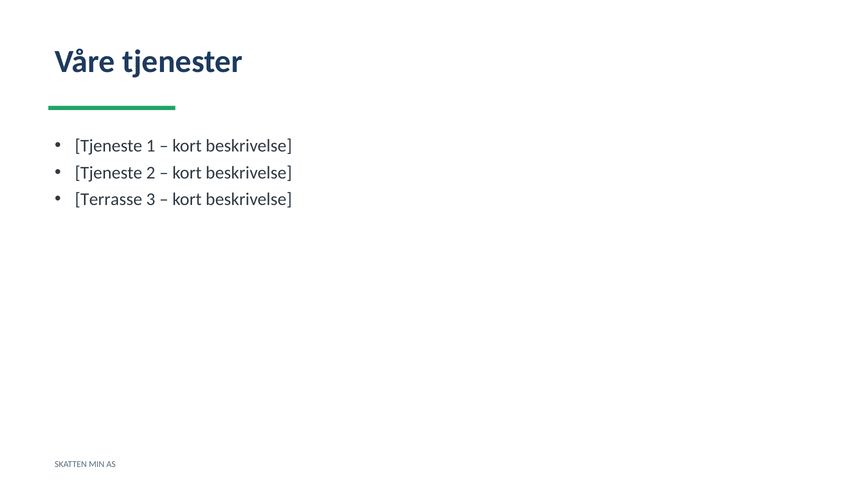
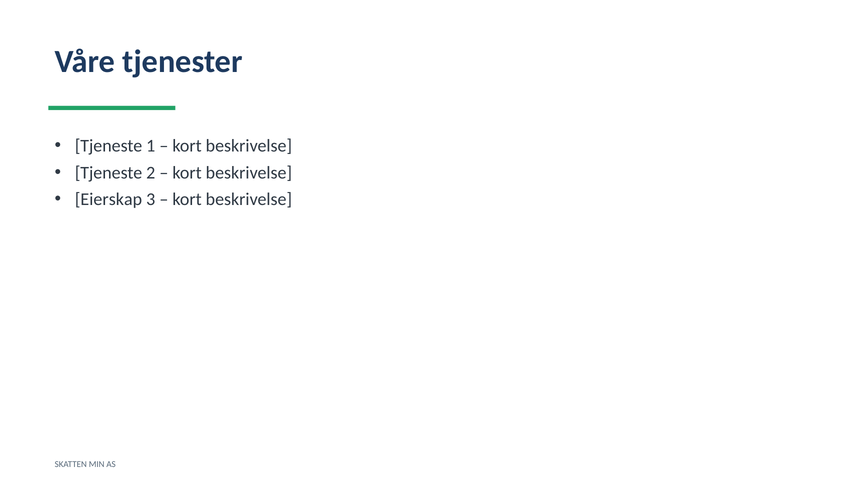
Terrasse: Terrasse -> Eierskap (109, 199)
